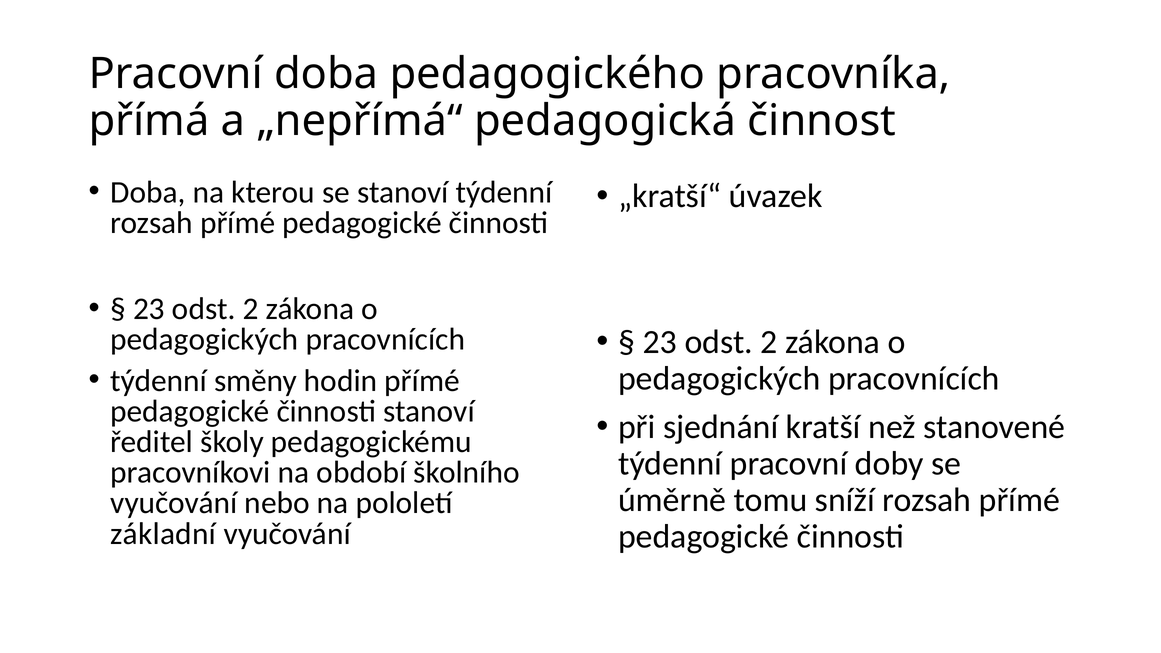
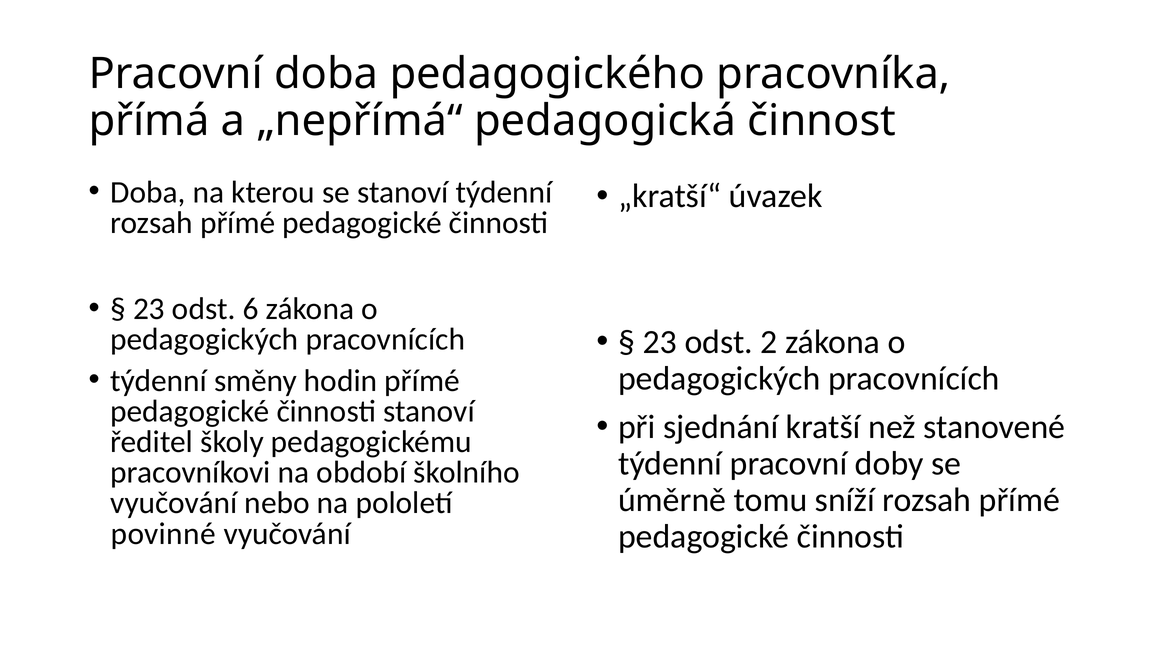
2: 2 -> 6 (251, 309)
základní: základní -> povinné (163, 534)
